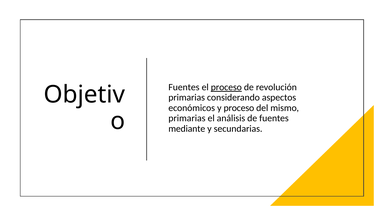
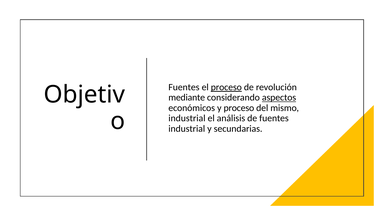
primarias: primarias -> mediante (187, 98)
aspectos underline: none -> present (279, 98)
primarias: primarias -> industrial (187, 118)
mediante: mediante -> industrial (187, 129)
